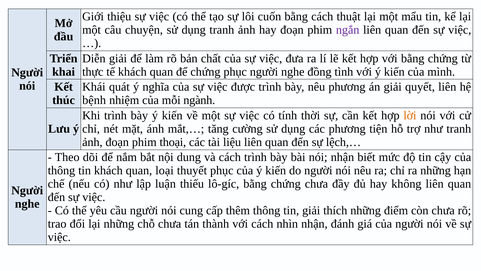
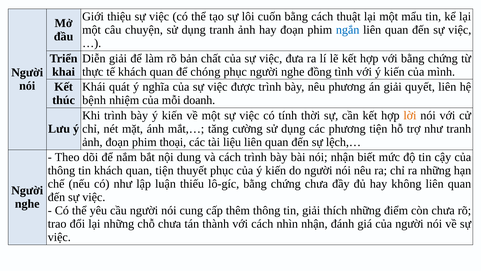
ngắn colour: purple -> blue (348, 30)
để chứng: chứng -> chóng (205, 72)
ngành: ngành -> doanh (199, 100)
quan loại: loại -> tiện (165, 170)
